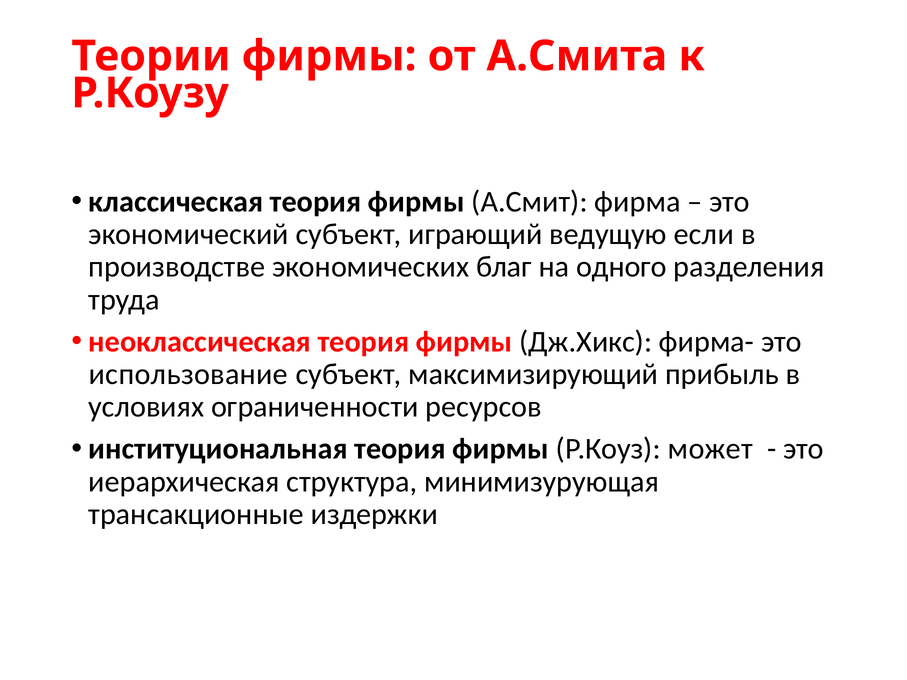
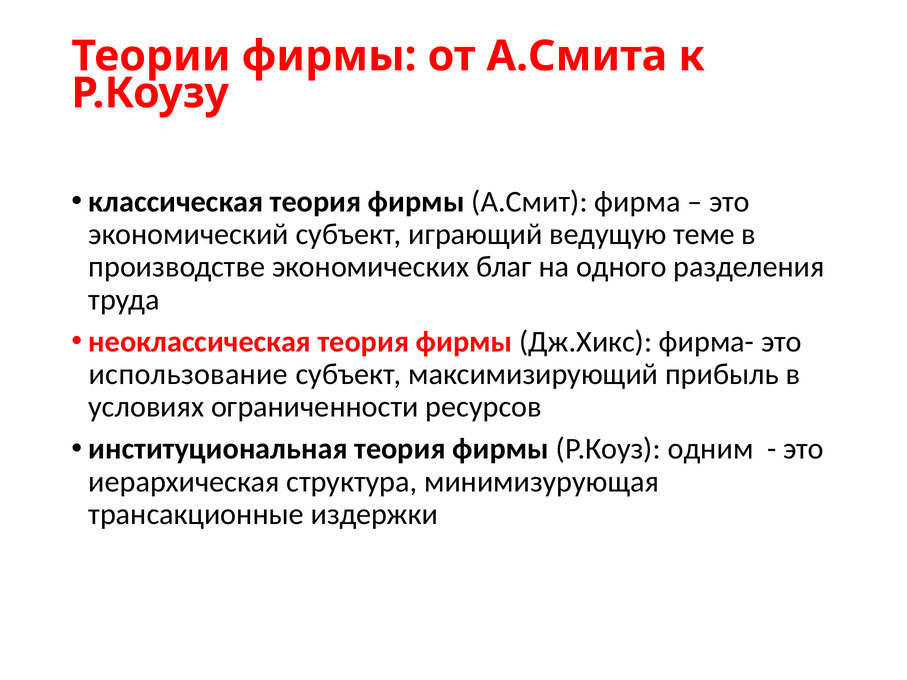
если: если -> теме (704, 234)
может: может -> одним (711, 449)
